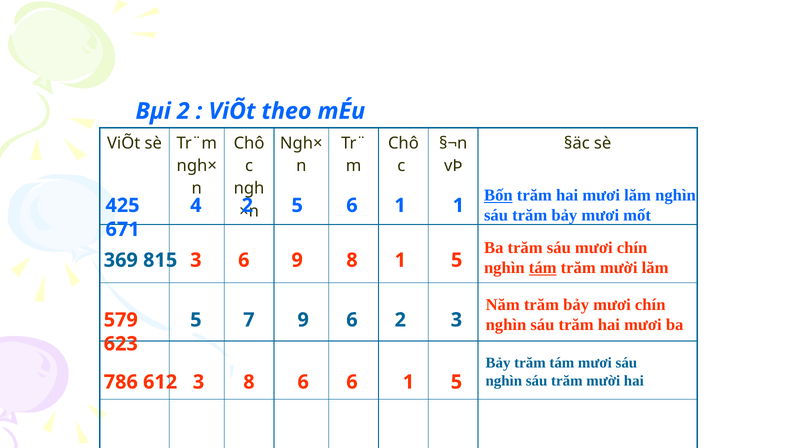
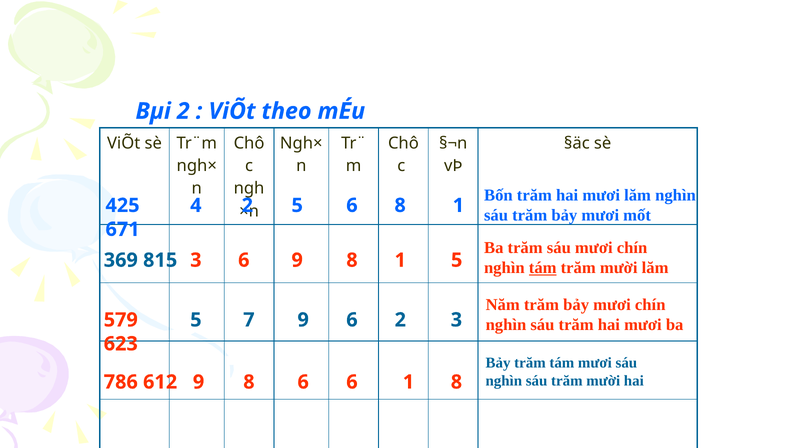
Bốn underline: present -> none (498, 195)
5 6 1: 1 -> 8 (400, 206)
612 3: 3 -> 9 (199, 382)
6 1 5: 5 -> 8 (456, 382)
